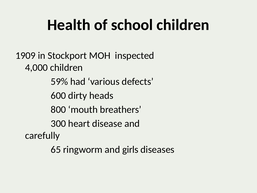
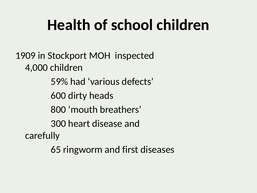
girls: girls -> first (130, 149)
